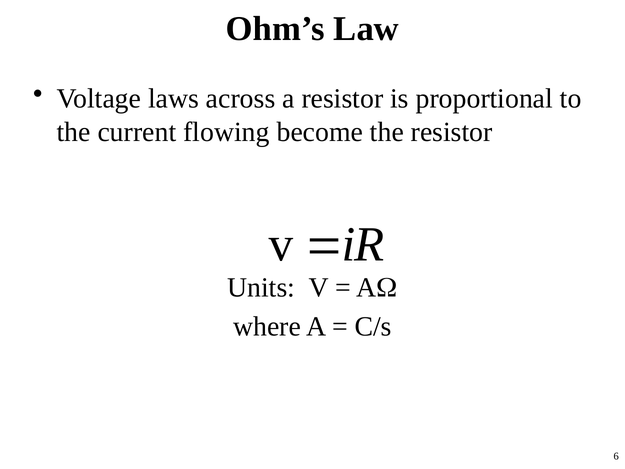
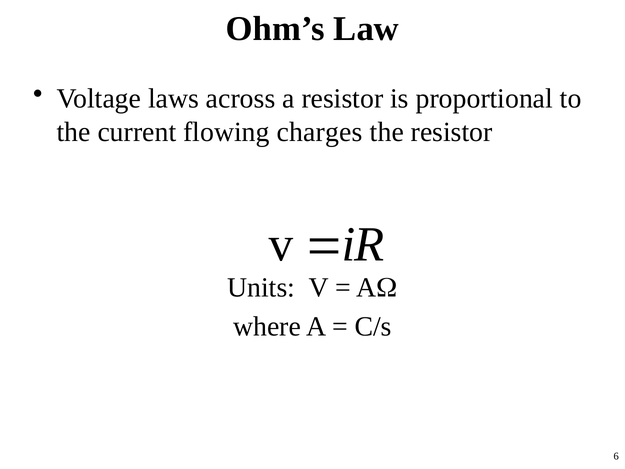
become: become -> charges (320, 132)
